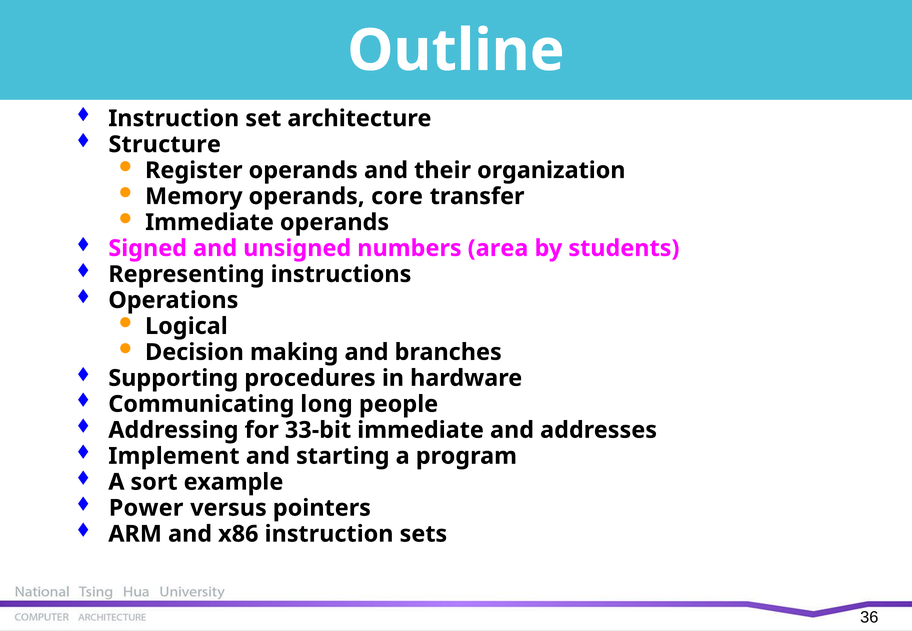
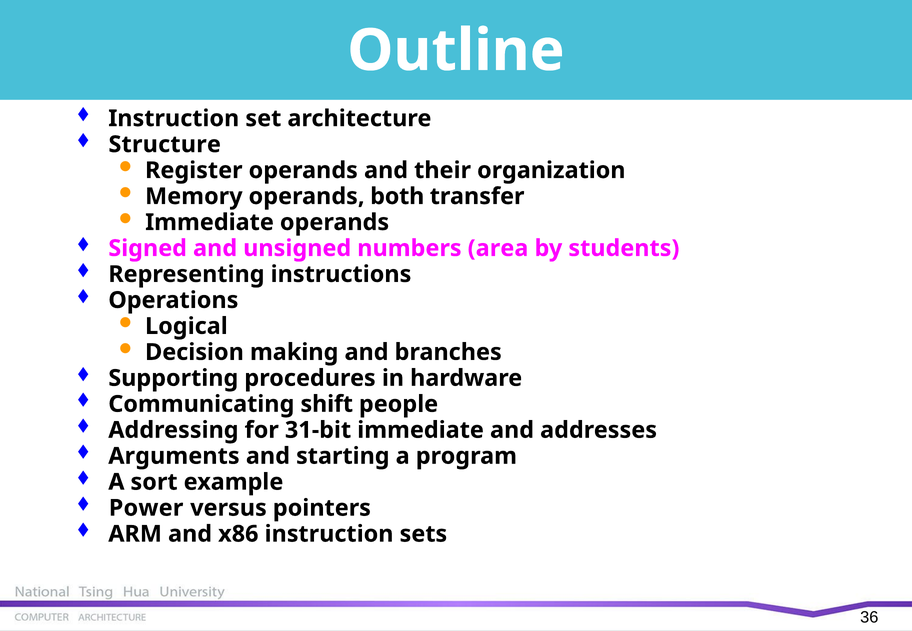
core: core -> both (397, 196)
long: long -> shift (327, 404)
33-bit: 33-bit -> 31-bit (318, 430)
Implement: Implement -> Arguments (174, 456)
